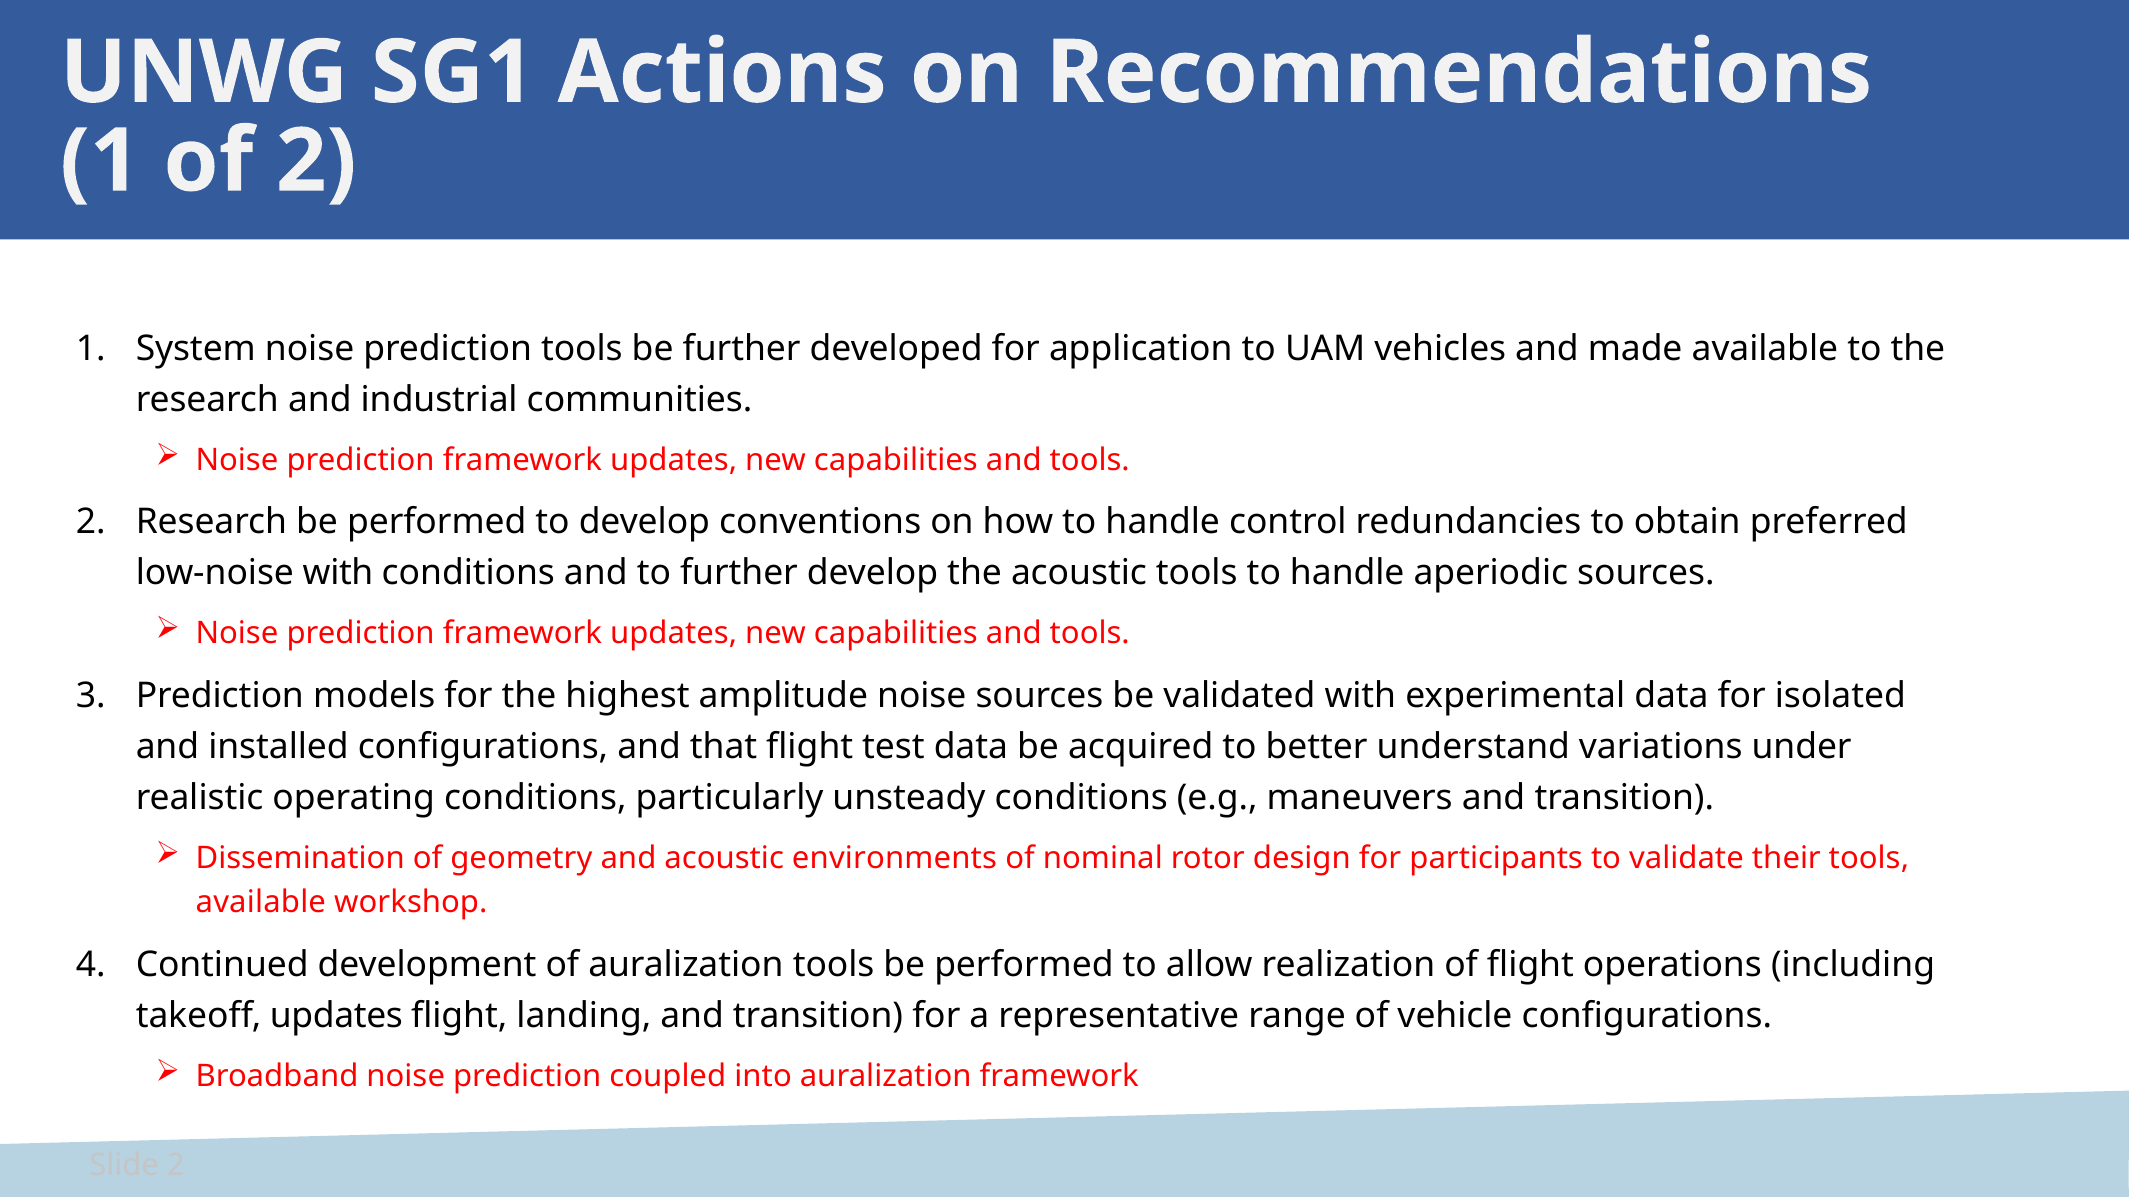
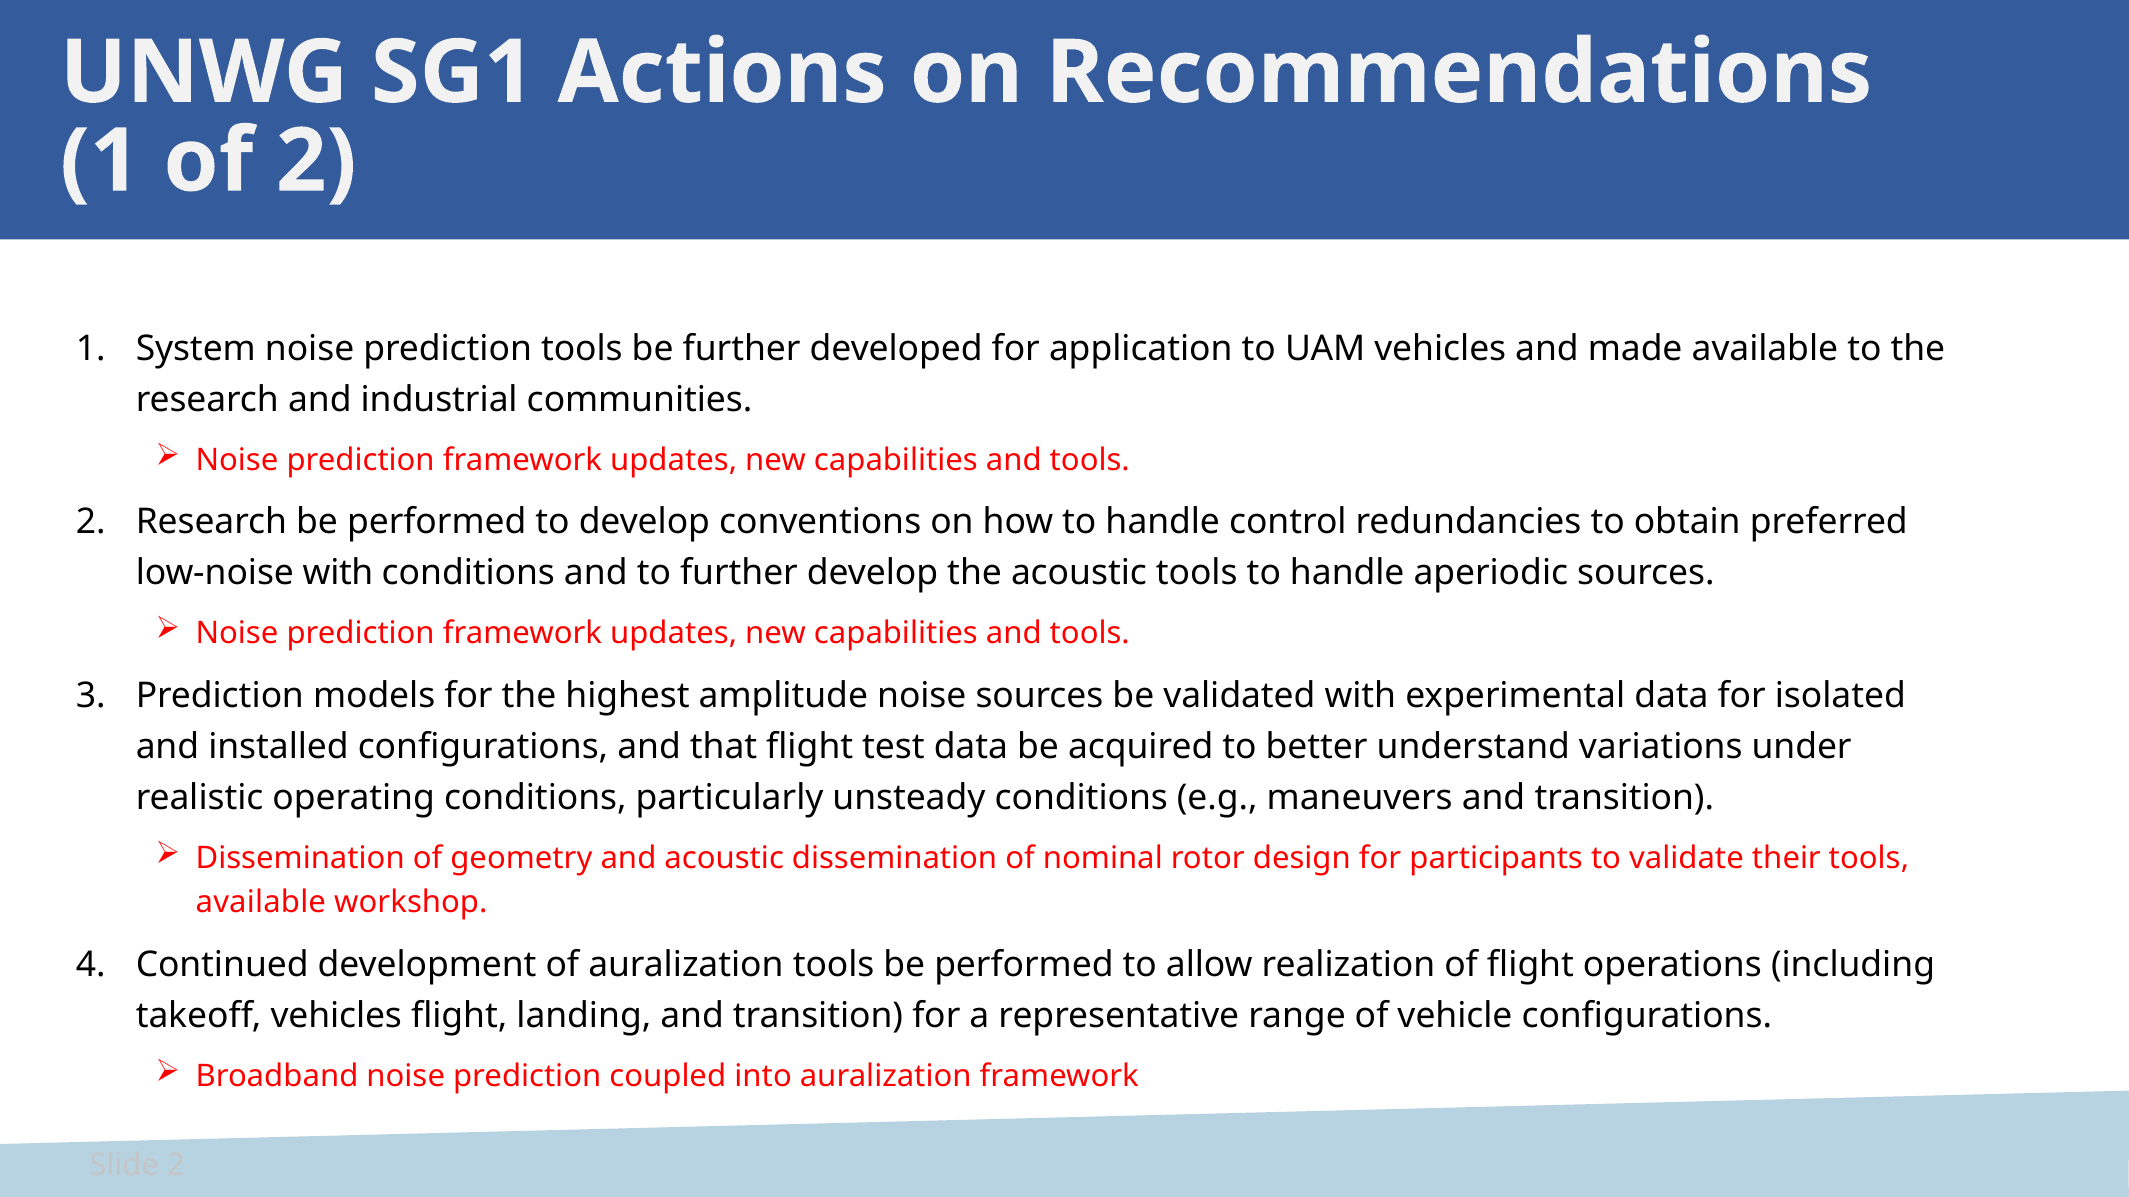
acoustic environments: environments -> dissemination (895, 858)
takeoff updates: updates -> vehicles (336, 1016)
